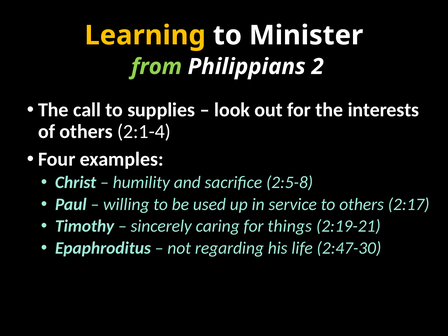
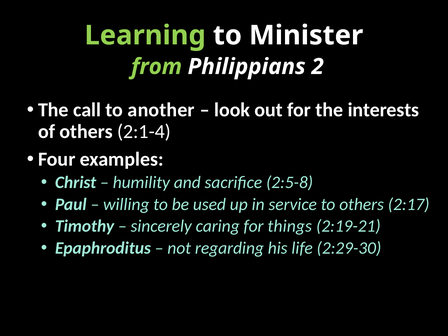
Learning colour: yellow -> light green (145, 35)
supplies: supplies -> another (161, 110)
2:47-30: 2:47-30 -> 2:29-30 (349, 248)
